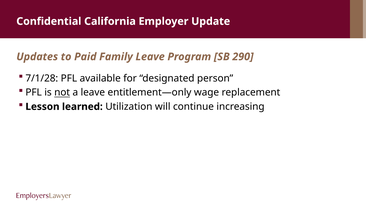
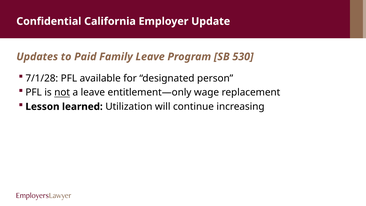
290: 290 -> 530 (243, 57)
